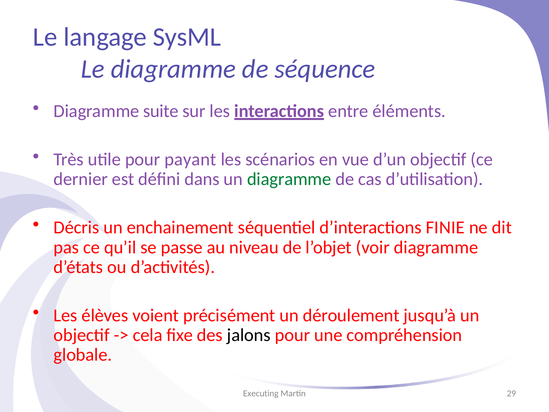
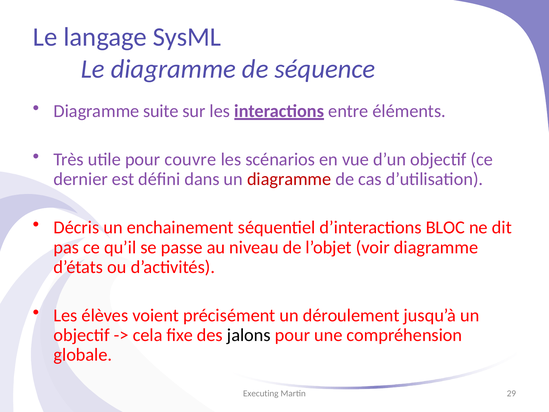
payant: payant -> couvre (190, 159)
diagramme colour: green -> red (289, 179)
FINIE: FINIE -> BLOC (445, 227)
